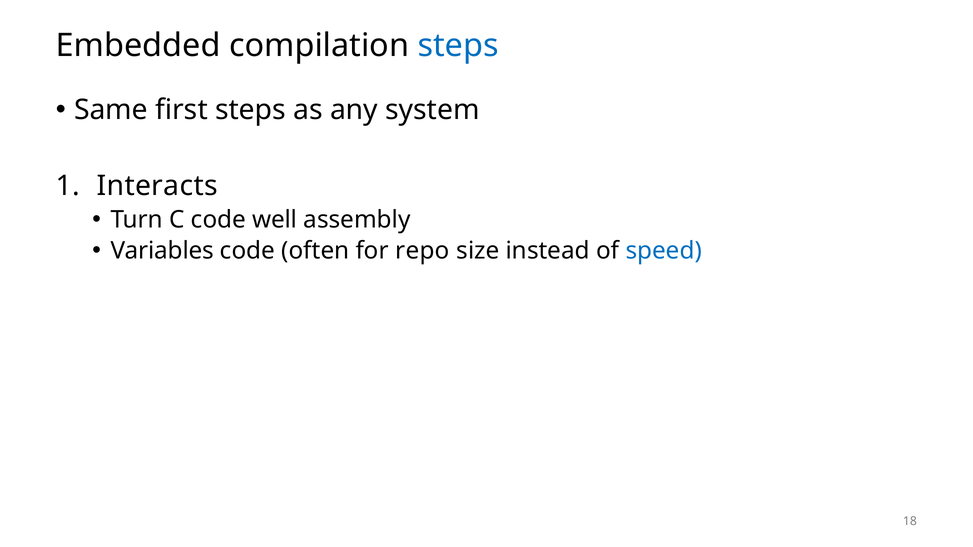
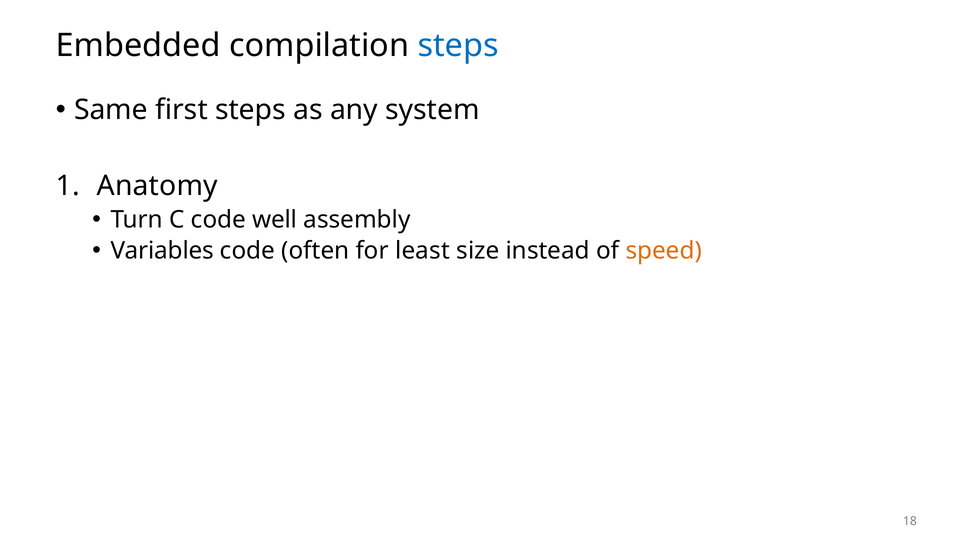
Interacts: Interacts -> Anatomy (157, 186)
repo: repo -> least (422, 251)
speed colour: blue -> orange (664, 251)
